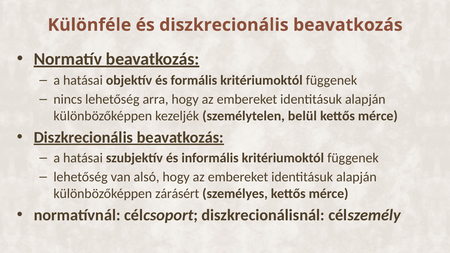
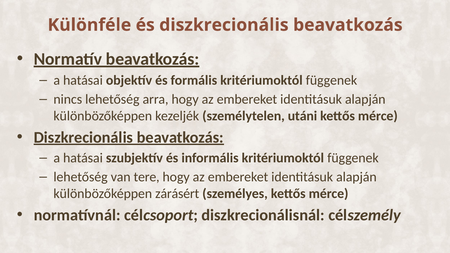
belül: belül -> utáni (302, 116)
alsó: alsó -> tere (147, 177)
